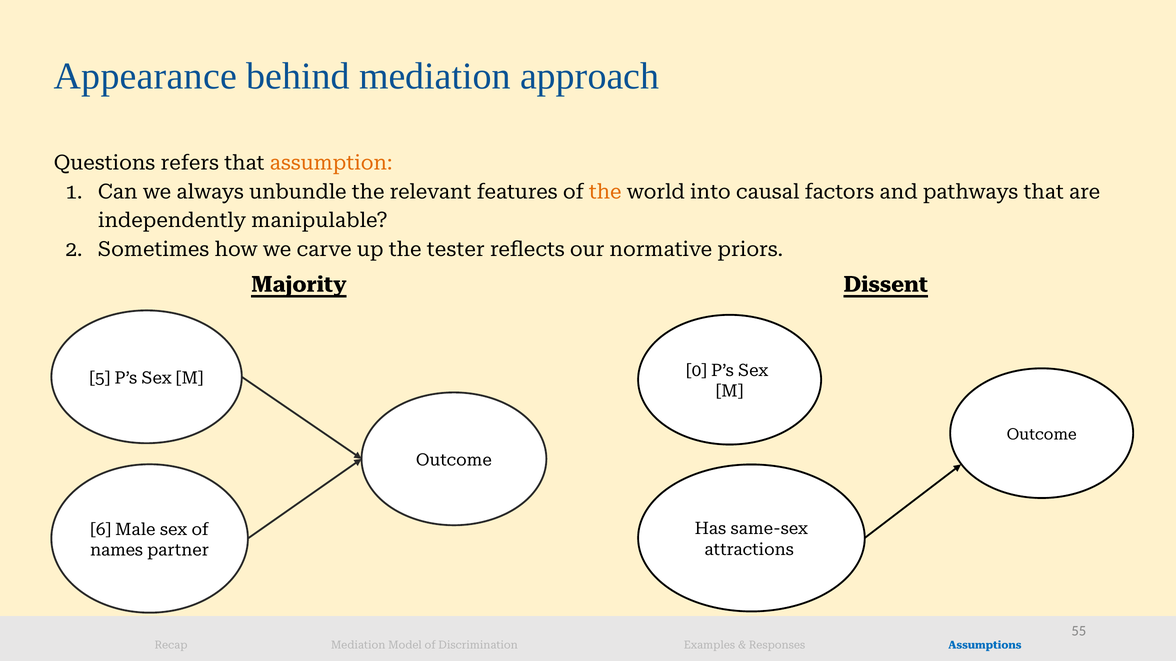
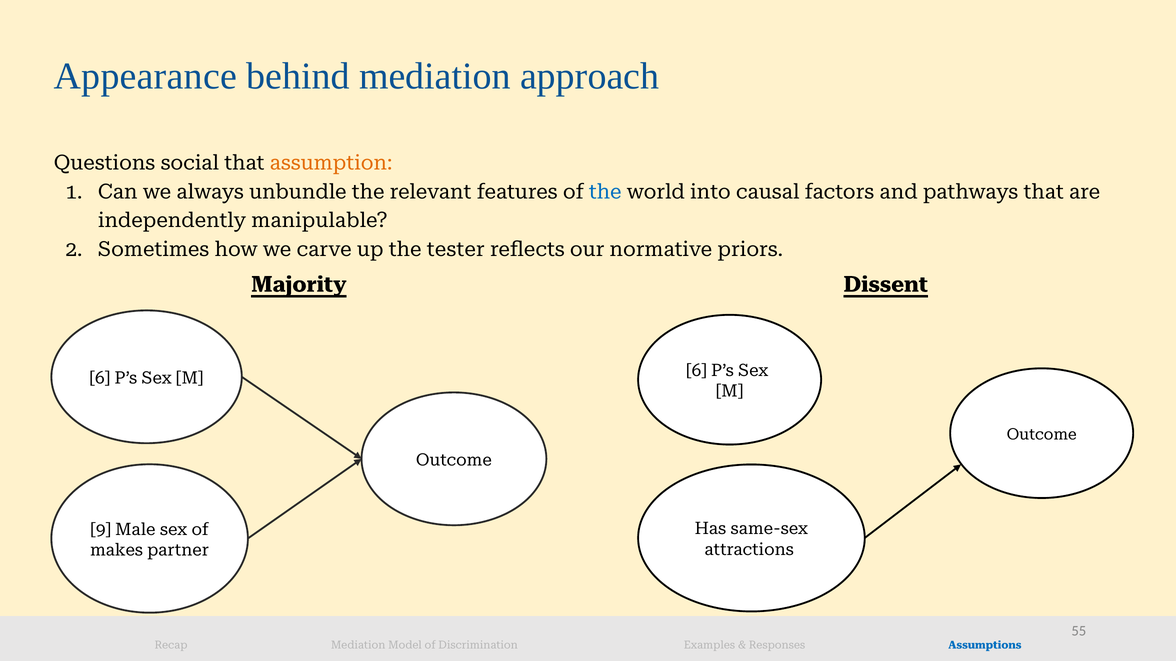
refers: refers -> social (190, 163)
the colour: orange -> blue (605, 192)
0: 0 -> 6 (697, 371)
5: 5 -> 6 (100, 378)
6: 6 -> 9 (101, 530)
names: names -> makes (117, 550)
